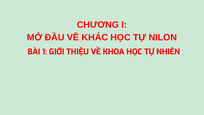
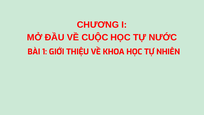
KHÁC: KHÁC -> CUỘC (95, 37)
NILON: NILON -> NƯỚC (163, 37)
